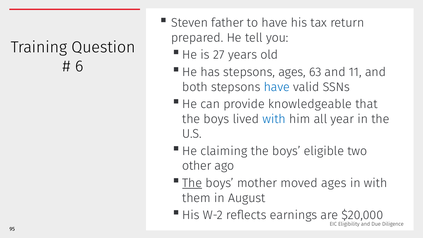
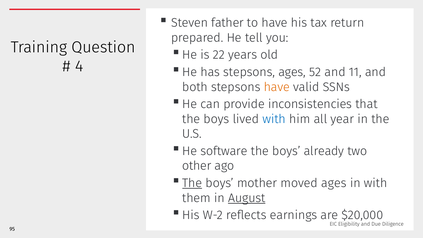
27: 27 -> 22 (219, 55)
6: 6 -> 4 (79, 66)
63: 63 -> 52 (315, 72)
have colour: blue -> orange (277, 87)
knowledgeable: knowledgeable -> inconsistencies (310, 104)
claiming: claiming -> software (224, 151)
eligible: eligible -> already (324, 151)
August underline: none -> present (247, 198)
